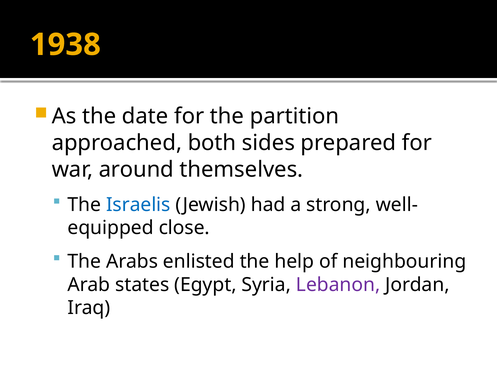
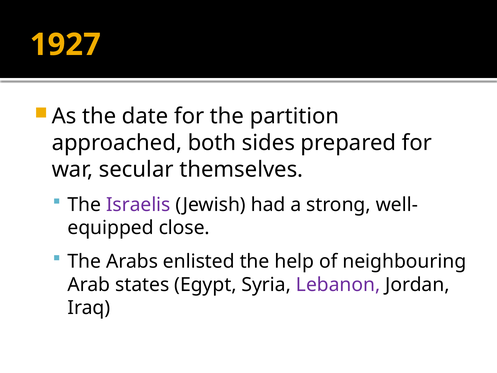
1938: 1938 -> 1927 (65, 45)
around: around -> secular (136, 169)
Israelis colour: blue -> purple (138, 205)
